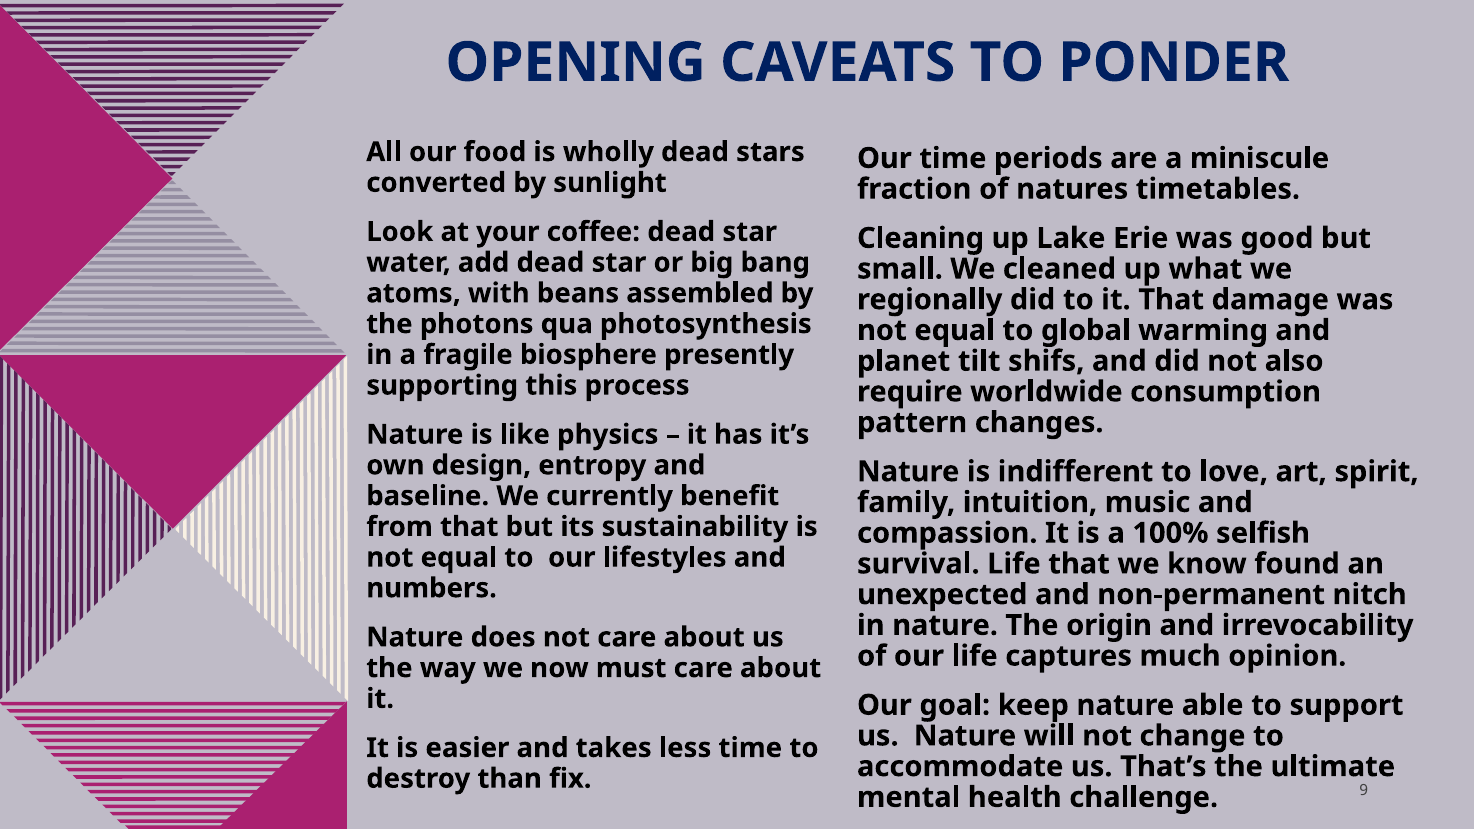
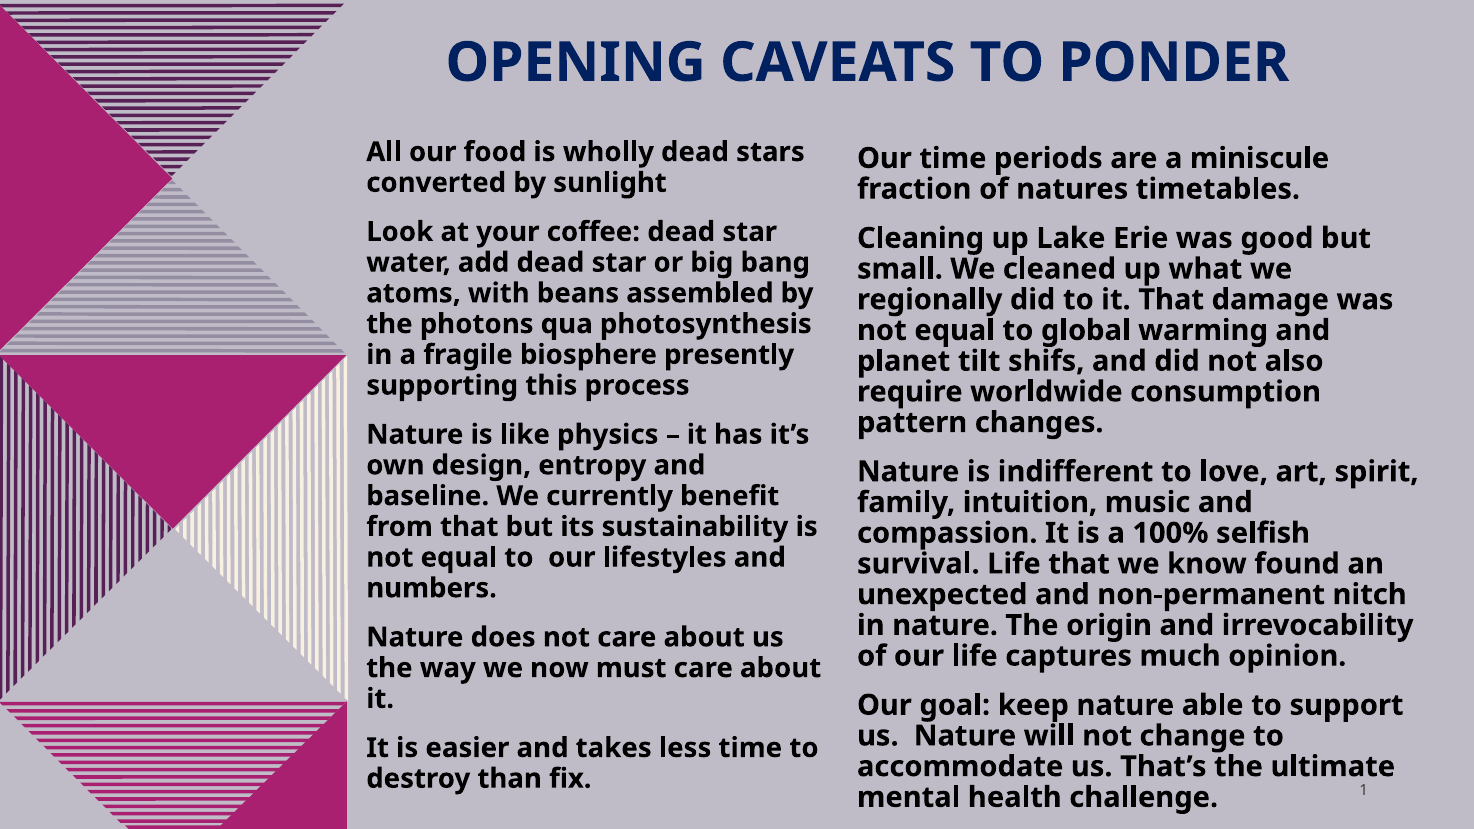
9: 9 -> 1 (1364, 790)
